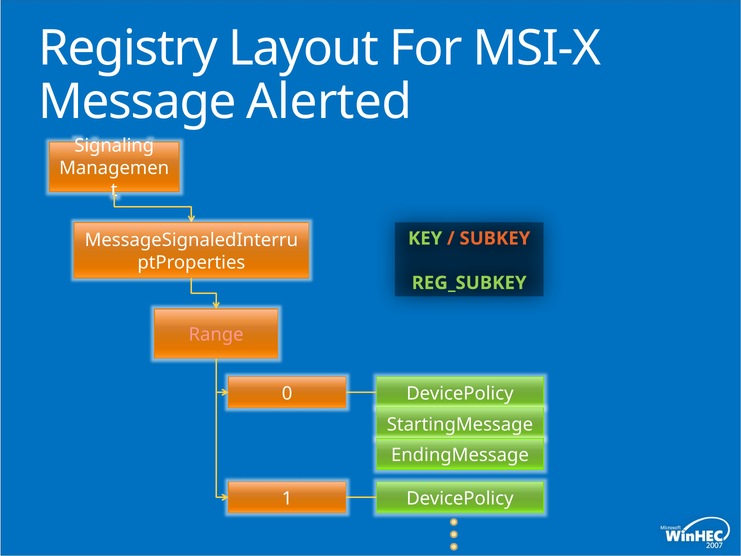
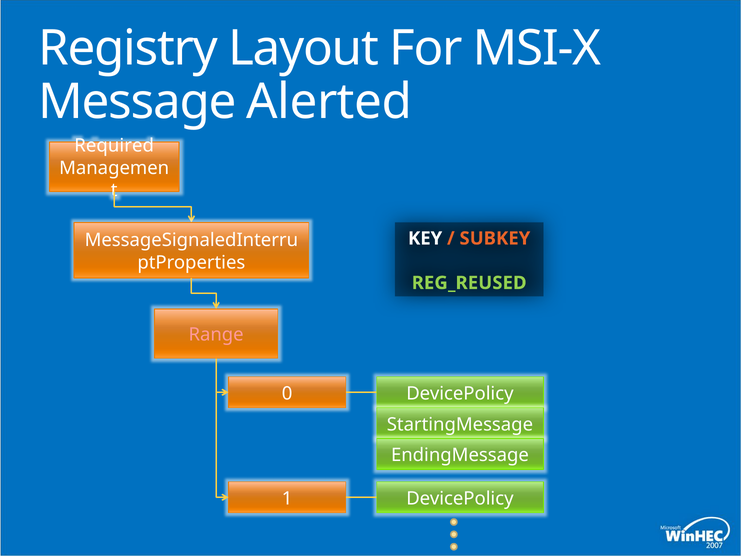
Signaling: Signaling -> Required (114, 146)
KEY colour: light green -> white (425, 238)
REG_SUBKEY: REG_SUBKEY -> REG_REUSED (469, 283)
